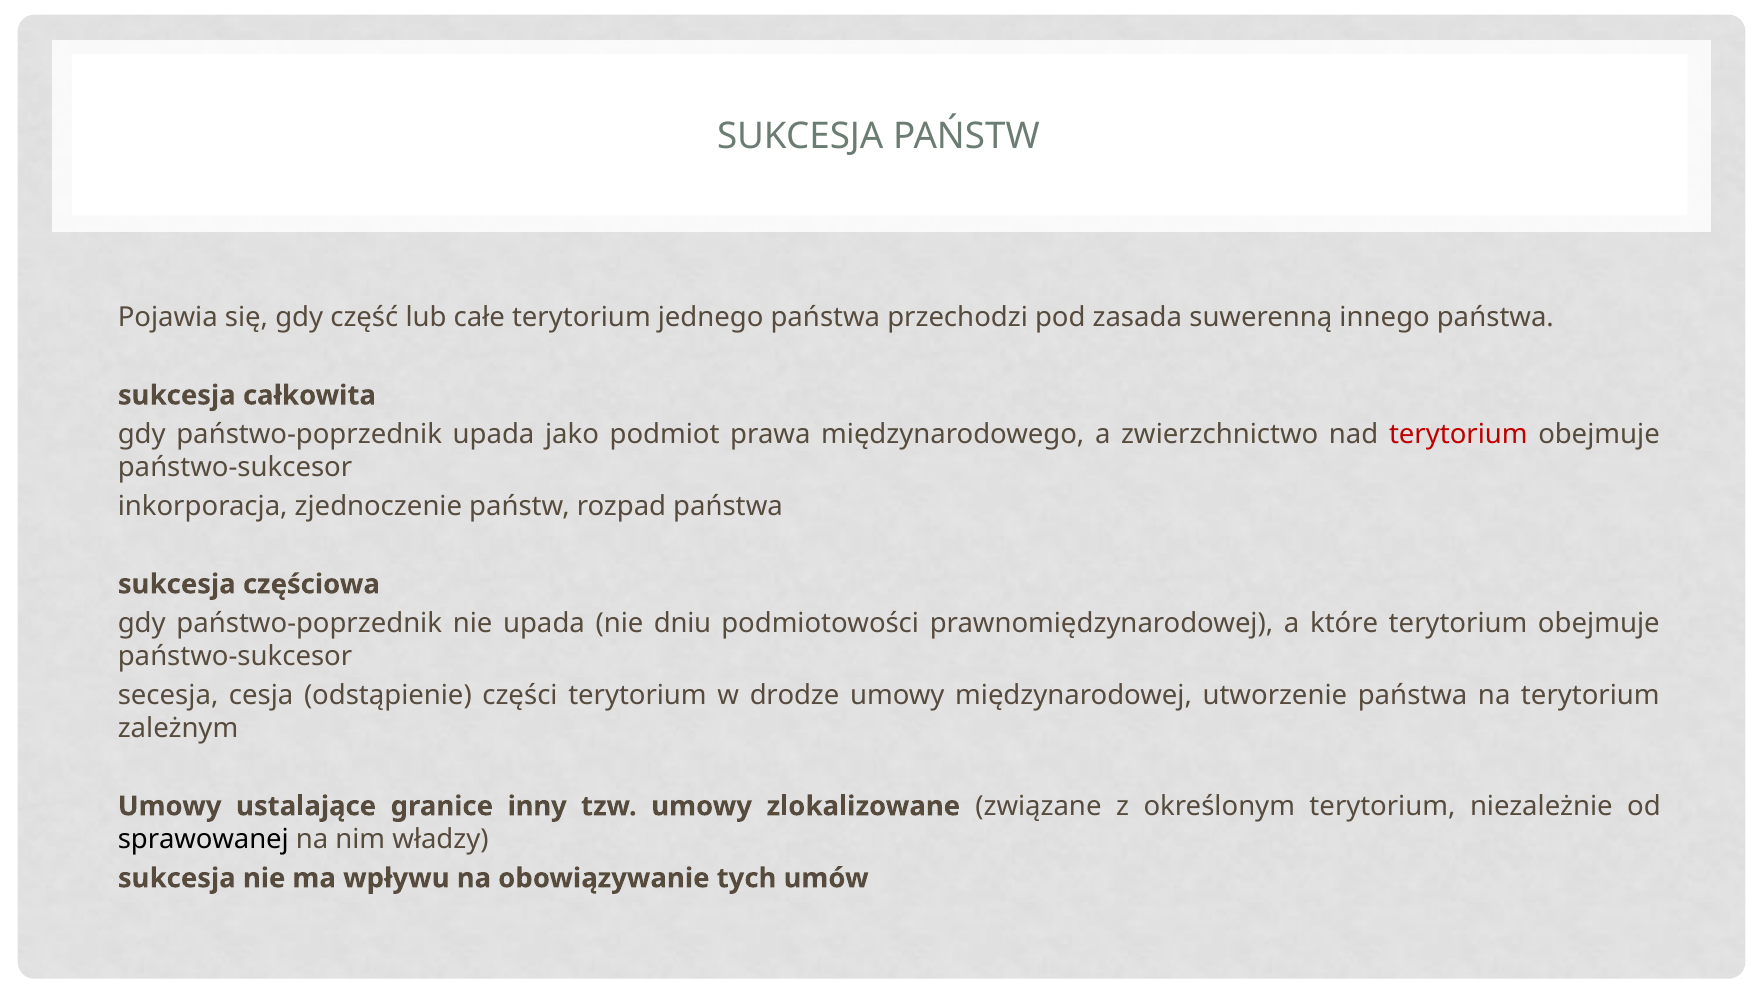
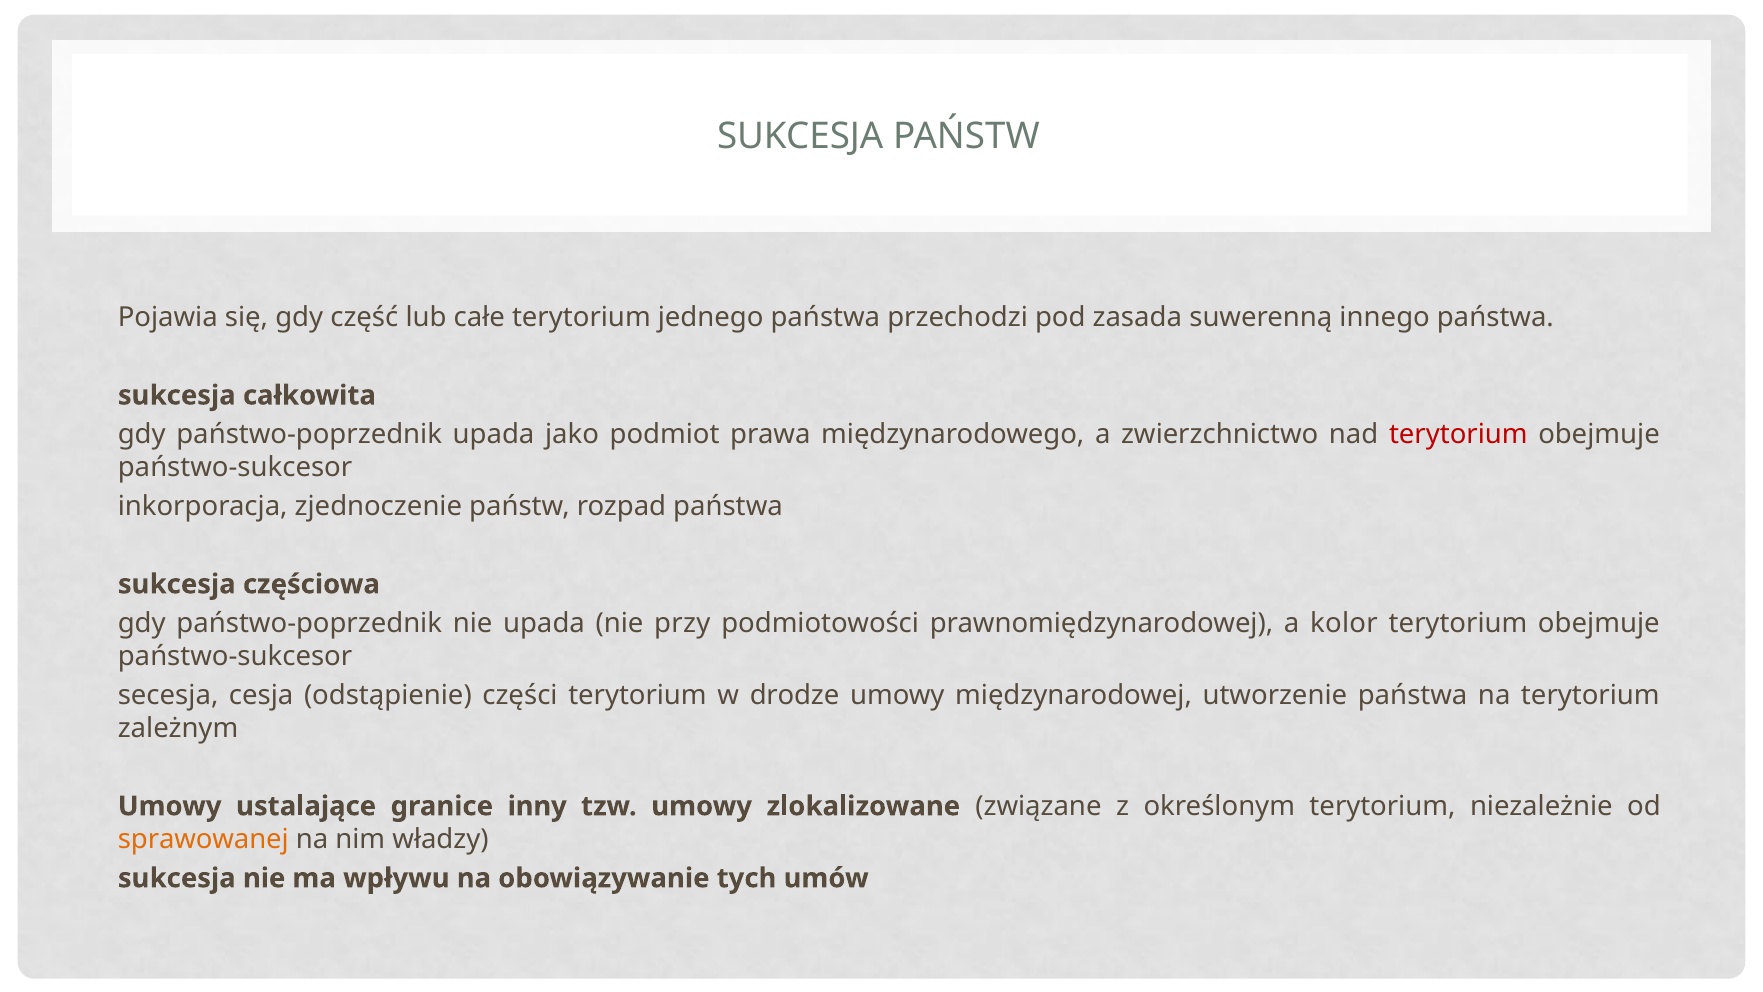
dniu: dniu -> przy (682, 623)
które: które -> kolor (1344, 623)
sprawowanej colour: black -> orange (203, 839)
